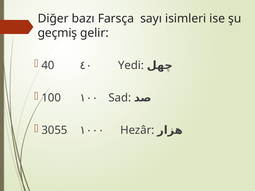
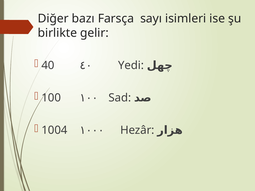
geçmiş: geçmiş -> birlikte (57, 33)
3055: 3055 -> 1004 (54, 130)
